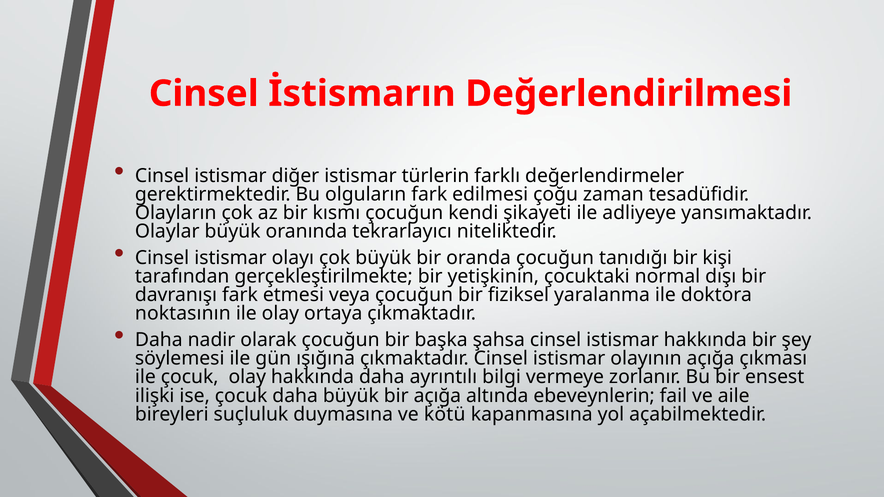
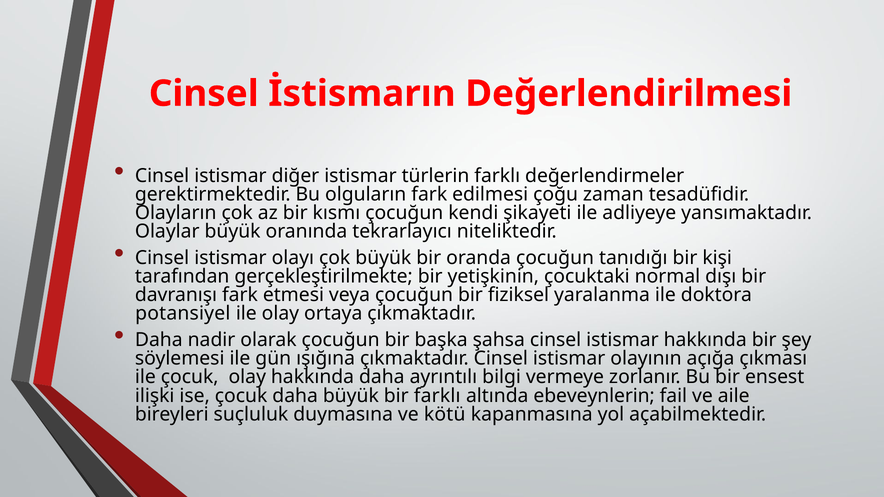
noktasının: noktasının -> potansiyel (183, 314)
bir açığa: açığa -> farklı (437, 396)
